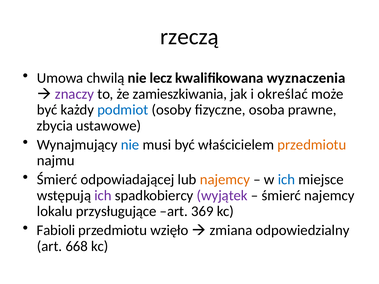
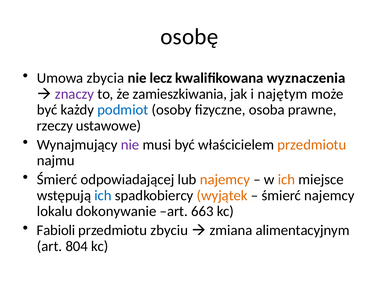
rzeczą: rzeczą -> osobę (189, 37)
chwilą: chwilą -> zbycia (105, 78)
określać: określać -> najętym (283, 94)
zbycia: zbycia -> rzeczy (55, 126)
nie colour: blue -> purple (130, 145)
ich colour: blue -> orange (287, 180)
ich colour: purple -> blue (103, 196)
wyjątek colour: purple -> orange (222, 196)
przysługujące: przysługujące -> dokonywanie (116, 212)
369: 369 -> 663 (202, 212)
wzięło: wzięło -> zbyciu (169, 230)
odpowiedzialny: odpowiedzialny -> alimentacyjnym (303, 230)
668: 668 -> 804 (77, 246)
